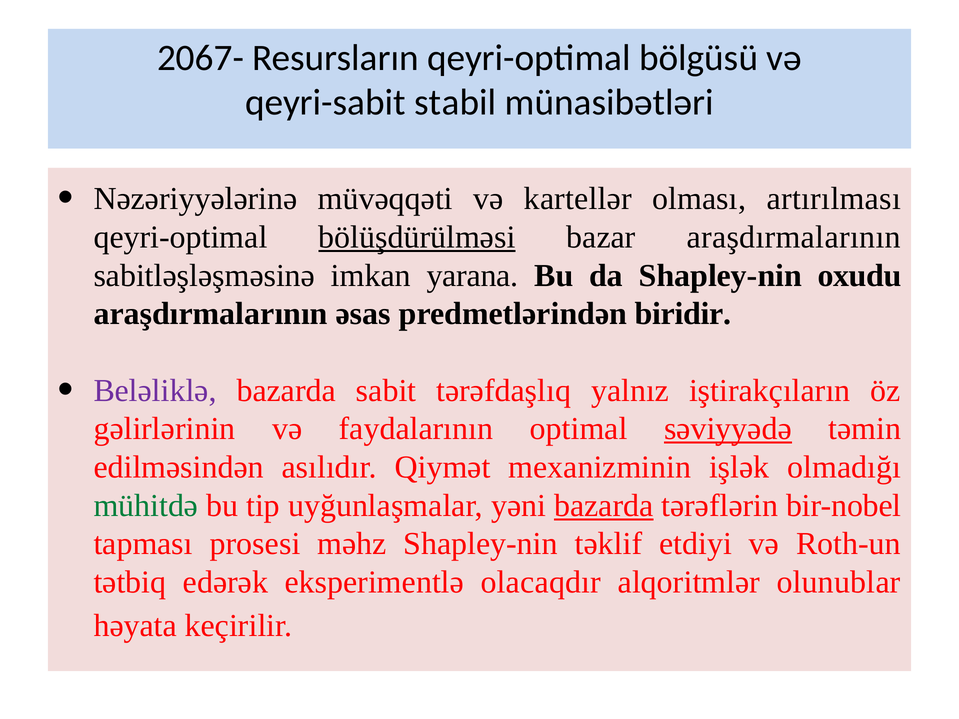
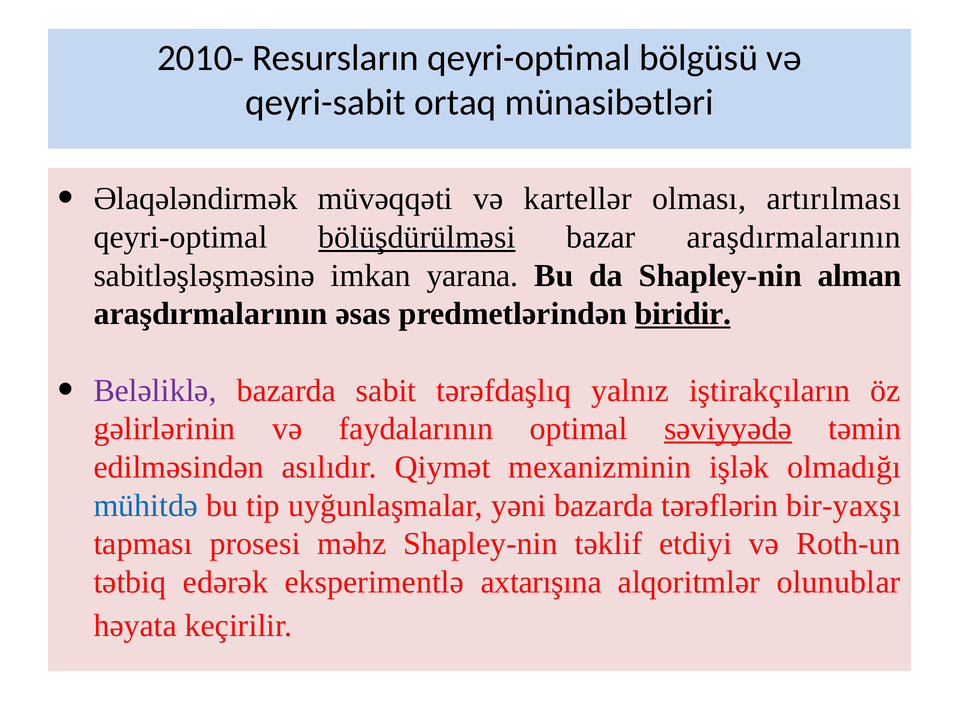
2067-: 2067- -> 2010- (201, 58)
stabil: stabil -> ortaq (455, 103)
Nəzəriyyələrinə: Nəzəriyyələrinə -> Əlaqələndirmək (196, 199)
oxudu: oxudu -> alman (860, 276)
biridir underline: none -> present (683, 314)
mühitdə colour: green -> blue (146, 506)
bazarda underline: present -> none (604, 506)
bir-nobel: bir-nobel -> bir-yaxşı (844, 506)
olacaqdır: olacaqdır -> axtarışına (541, 582)
